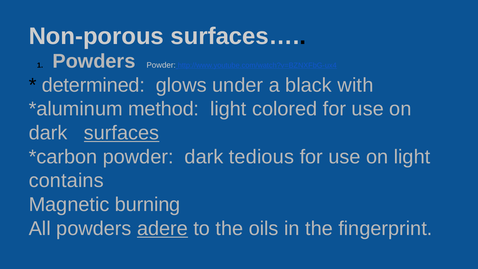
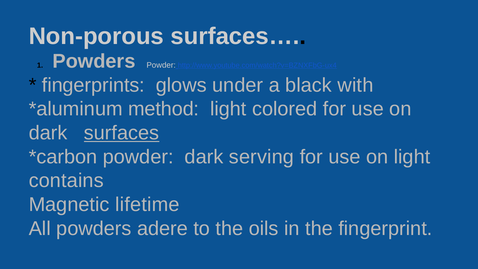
determined: determined -> fingerprints (93, 85)
tedious: tedious -> serving (261, 157)
burning: burning -> lifetime (147, 205)
adere underline: present -> none (162, 228)
